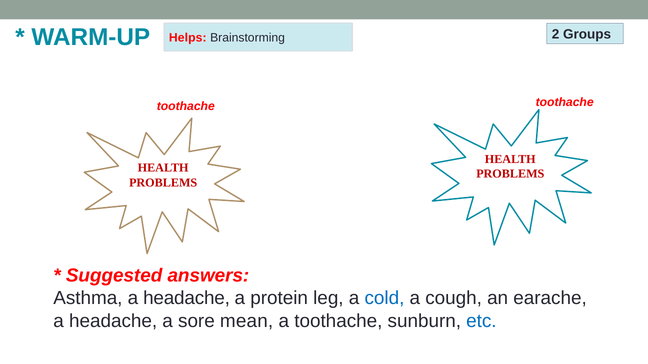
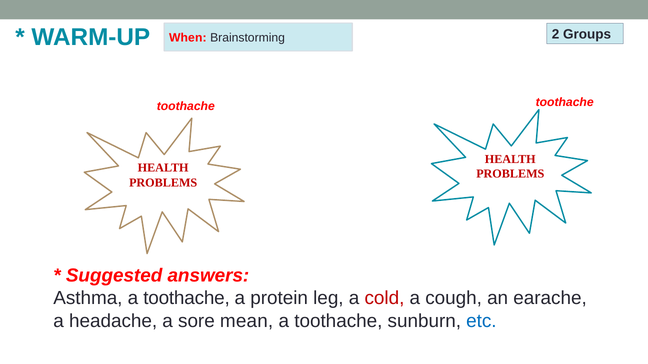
Helps: Helps -> When (188, 38)
Asthma a headache: headache -> toothache (187, 299)
cold colour: blue -> red (384, 299)
